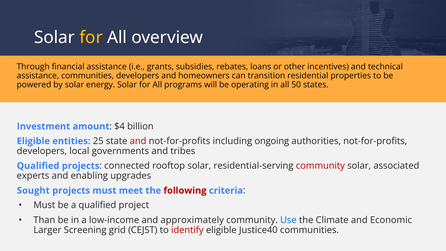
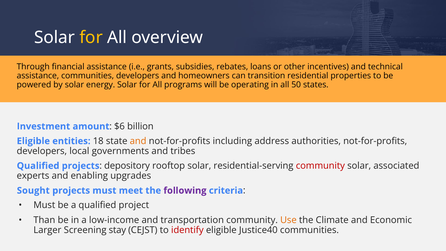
$4: $4 -> $6 (119, 126)
25: 25 -> 18 (98, 141)
and colour: red -> orange (138, 141)
ongoing: ongoing -> address (272, 141)
connected: connected -> depository (127, 166)
following colour: red -> purple (185, 190)
approximately: approximately -> transportation (192, 220)
Use colour: blue -> orange (288, 220)
grid: grid -> stay (117, 230)
